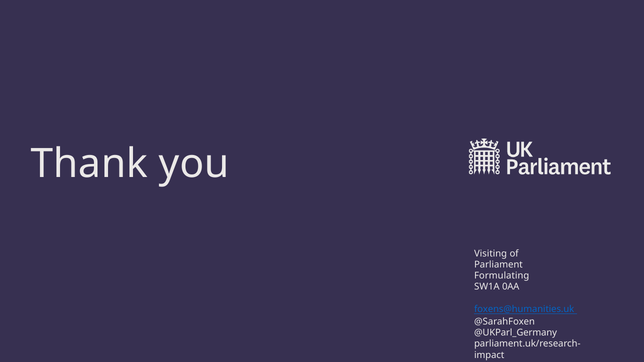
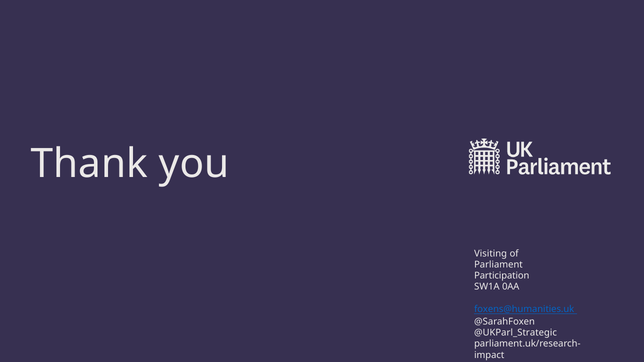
Formulating: Formulating -> Participation (502, 276)
@UKParl_Germany: @UKParl_Germany -> @UKParl_Strategic (516, 333)
